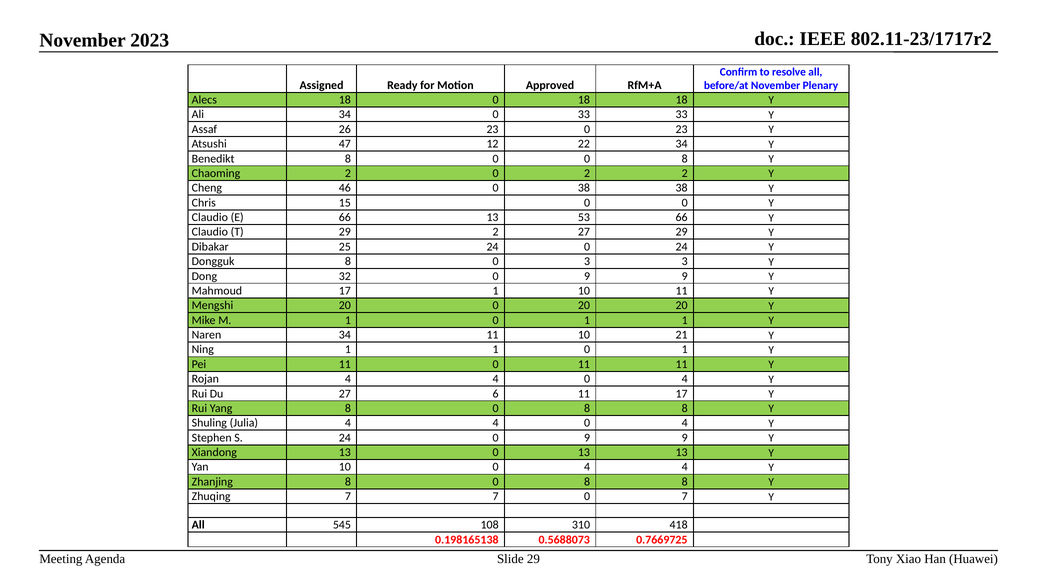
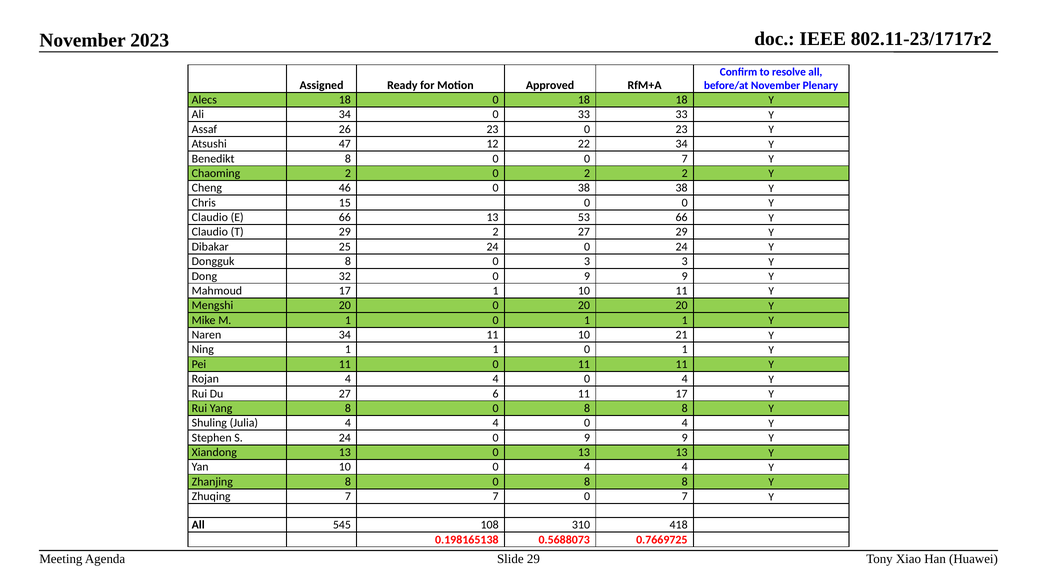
0 0 8: 8 -> 7 (685, 159)
